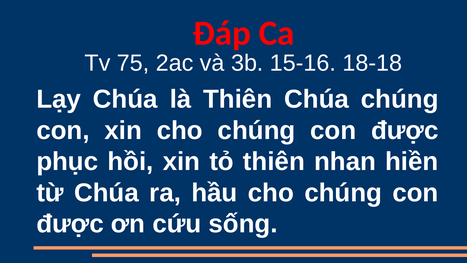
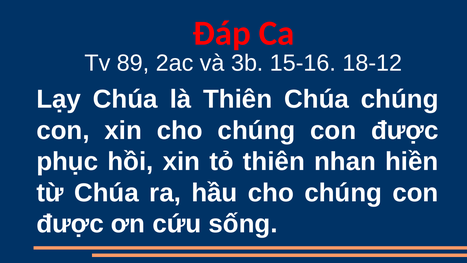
75: 75 -> 89 (133, 63)
18-18: 18-18 -> 18-12 (372, 63)
